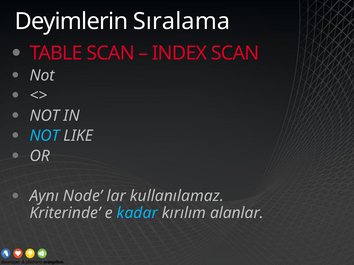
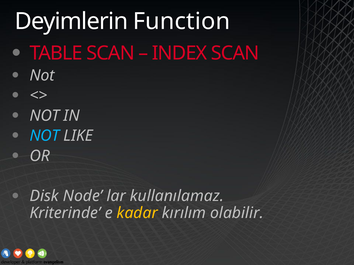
Sıralama: Sıralama -> Function (181, 22)
Aynı: Aynı -> Disk (44, 196)
kadar colour: light blue -> yellow (137, 213)
alanlar: alanlar -> olabilir (237, 213)
